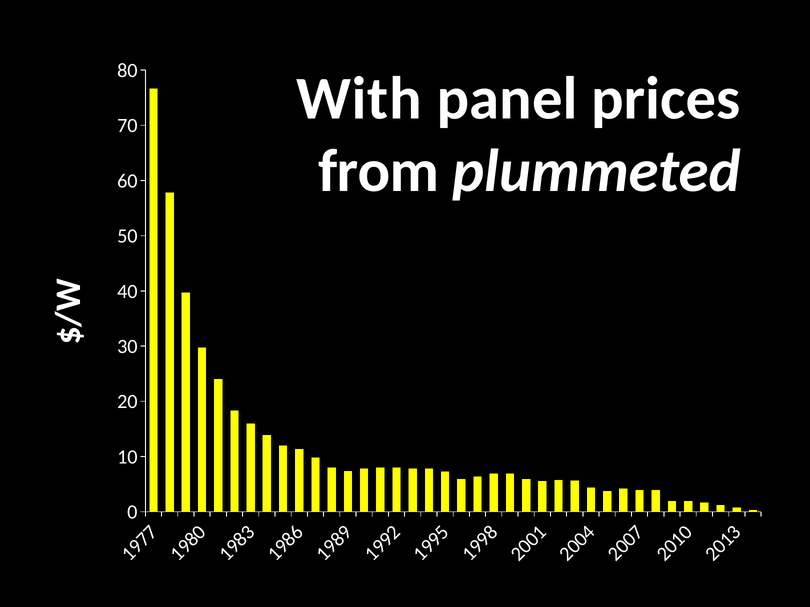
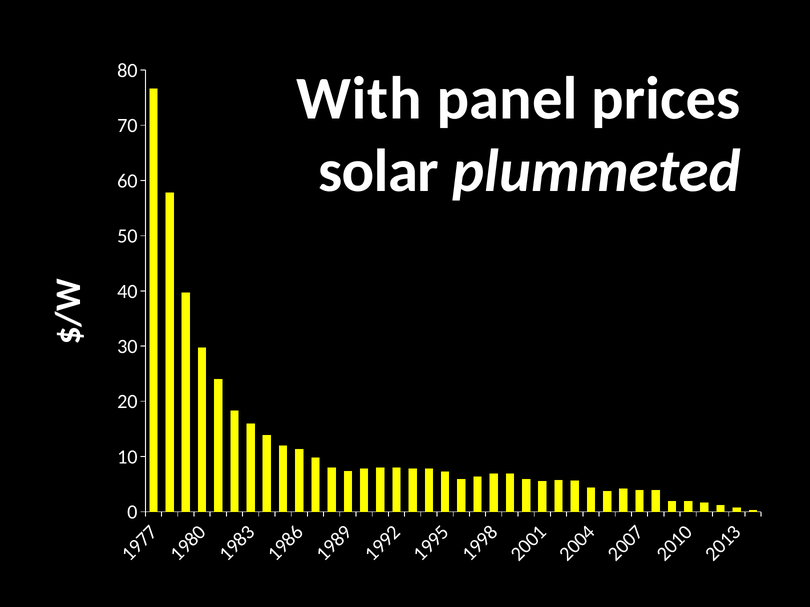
from: from -> solar (379, 172)
